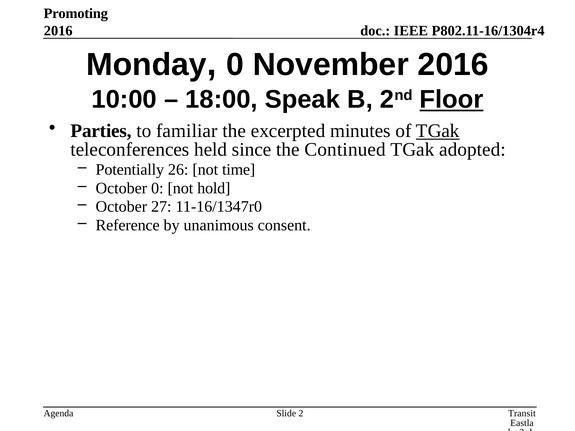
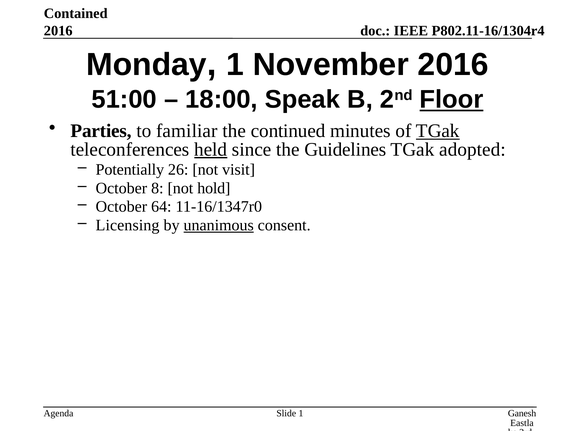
Promoting: Promoting -> Contained (76, 13)
0: 0 -> 1 (235, 65)
10:00: 10:00 -> 51:00 (124, 100)
excerpted: excerpted -> continued (288, 131)
held underline: none -> present (211, 149)
Continued: Continued -> Guidelines (345, 149)
time: time -> visit (239, 170)
October 0: 0 -> 8 (157, 188)
27: 27 -> 64 (161, 207)
Reference: Reference -> Licensing (128, 225)
unanimous underline: none -> present (219, 225)
Transit: Transit -> Ganesh (522, 414)
Slide 2: 2 -> 1 (301, 414)
